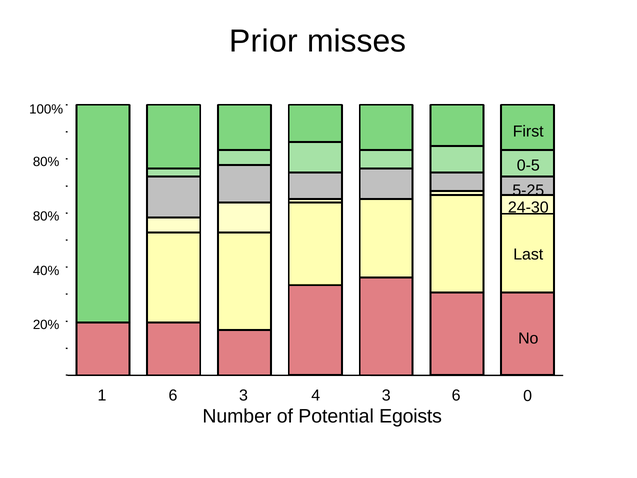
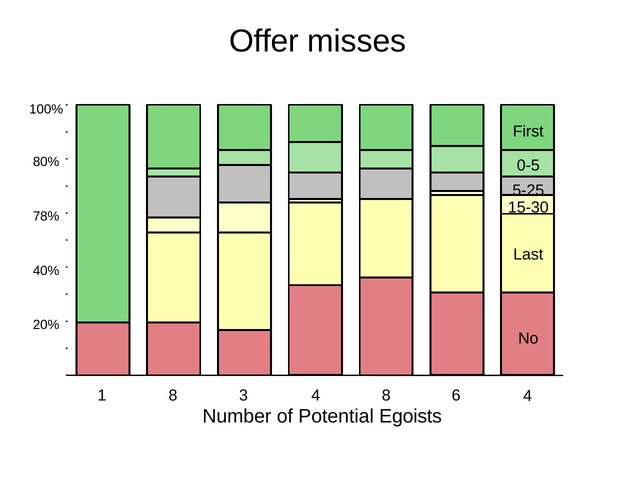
Prior: Prior -> Offer (264, 41)
24-30: 24-30 -> 15-30 (528, 208)
80%: 80% -> 78% (46, 216)
1 6: 6 -> 8 (173, 396)
4 3: 3 -> 8 (386, 396)
6 0: 0 -> 4 (528, 396)
